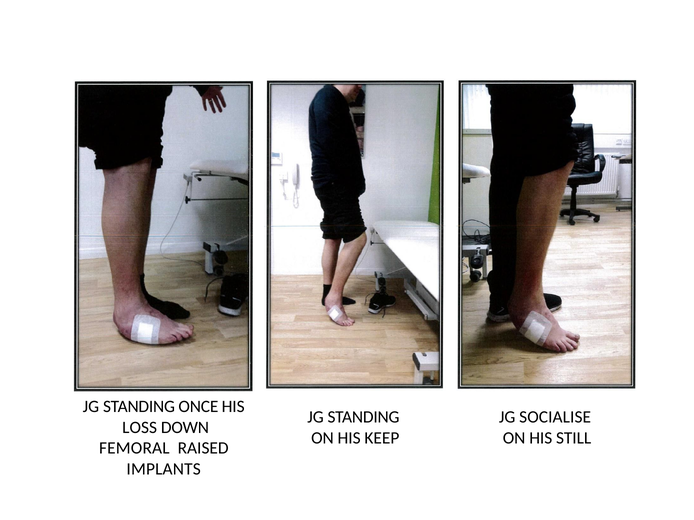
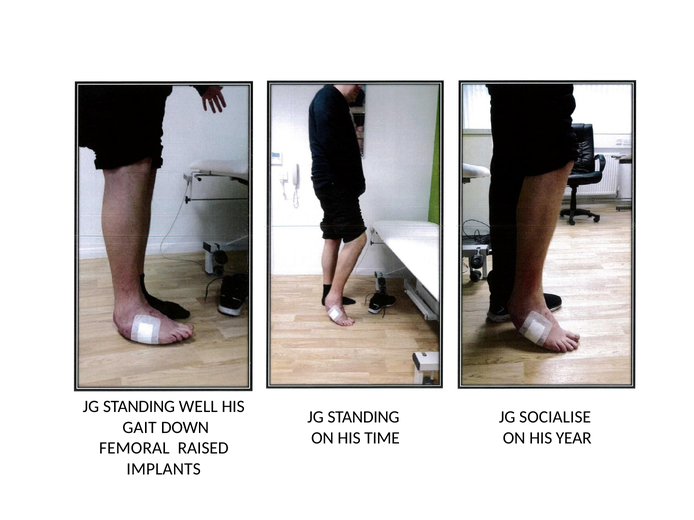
ONCE: ONCE -> WELL (198, 407)
LOSS: LOSS -> GAIT (140, 428)
KEEP: KEEP -> TIME (382, 438)
STILL: STILL -> YEAR (574, 438)
